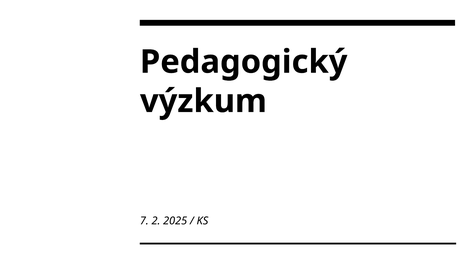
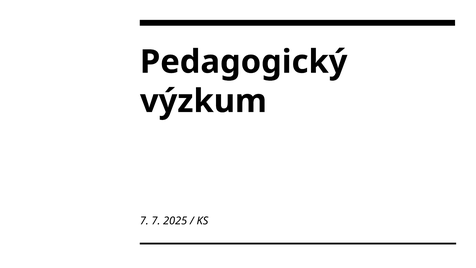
7 2: 2 -> 7 (156, 221)
